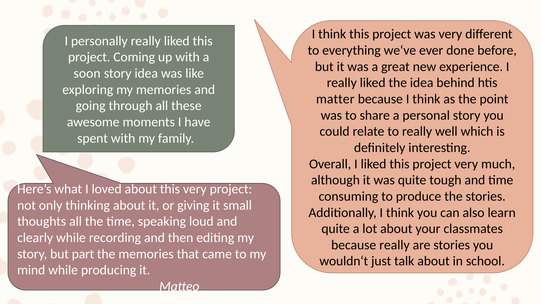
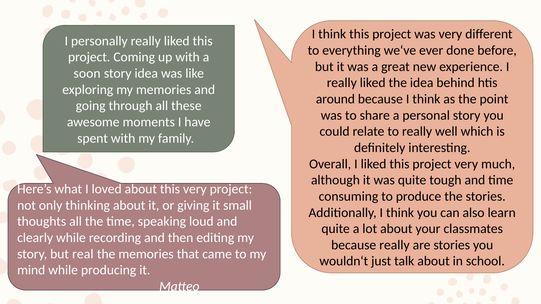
matter: matter -> around (335, 99)
part: part -> real (83, 254)
